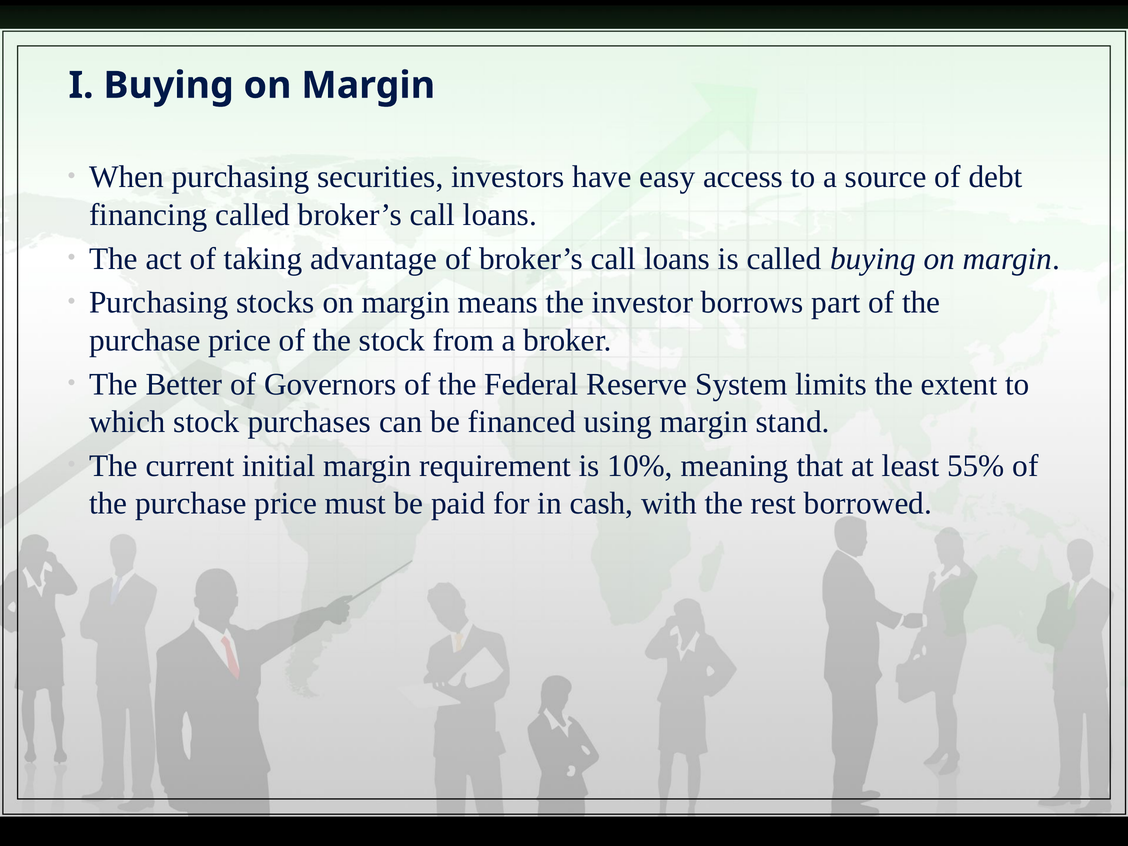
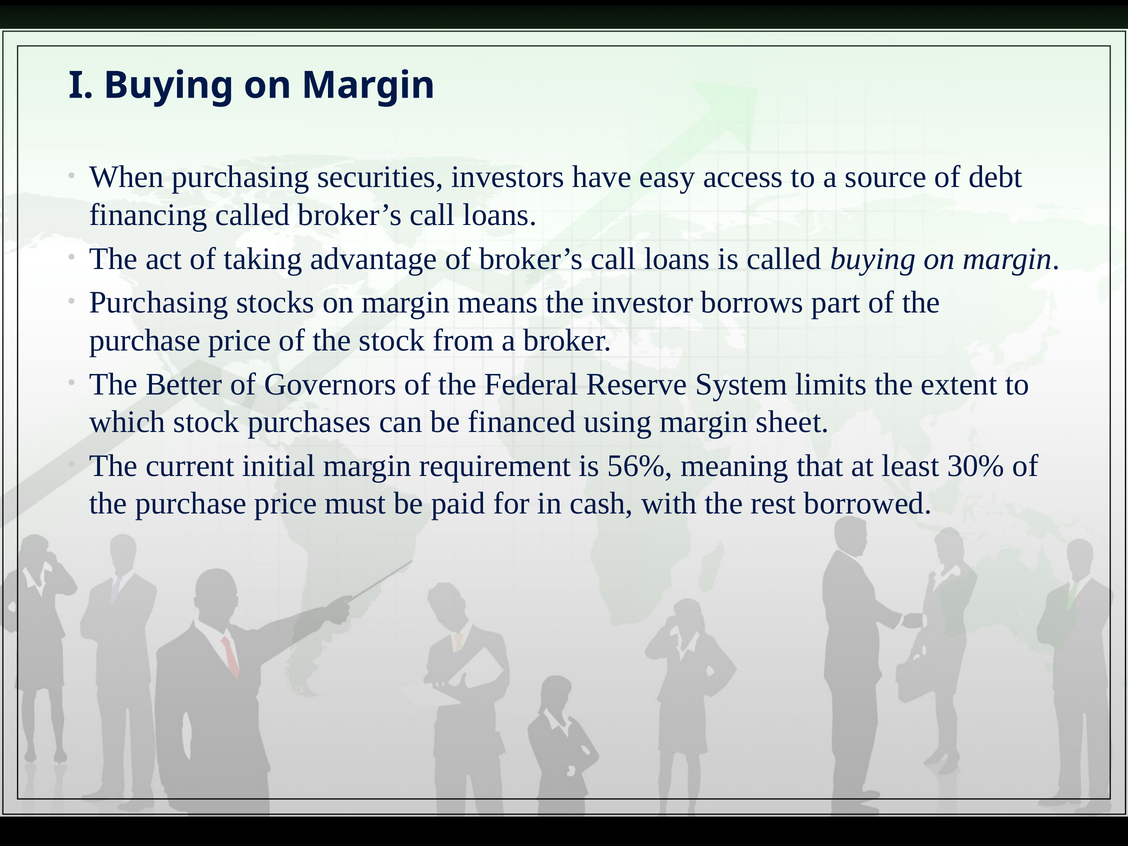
stand: stand -> sheet (793, 422)
10%: 10% -> 56% (640, 466)
55%: 55% -> 30% (976, 466)
